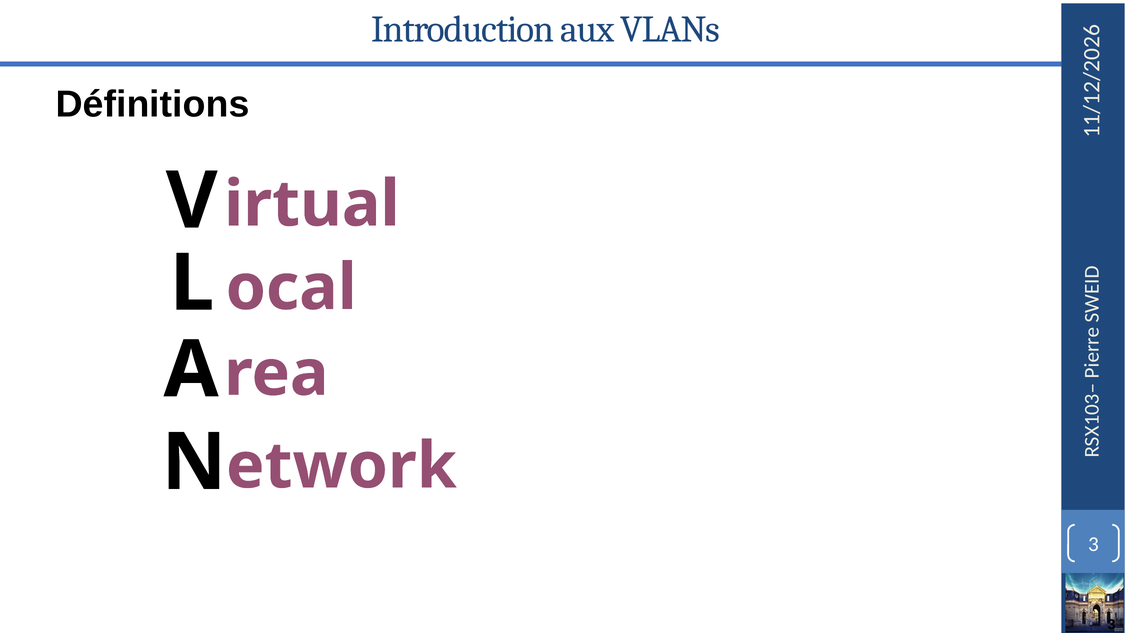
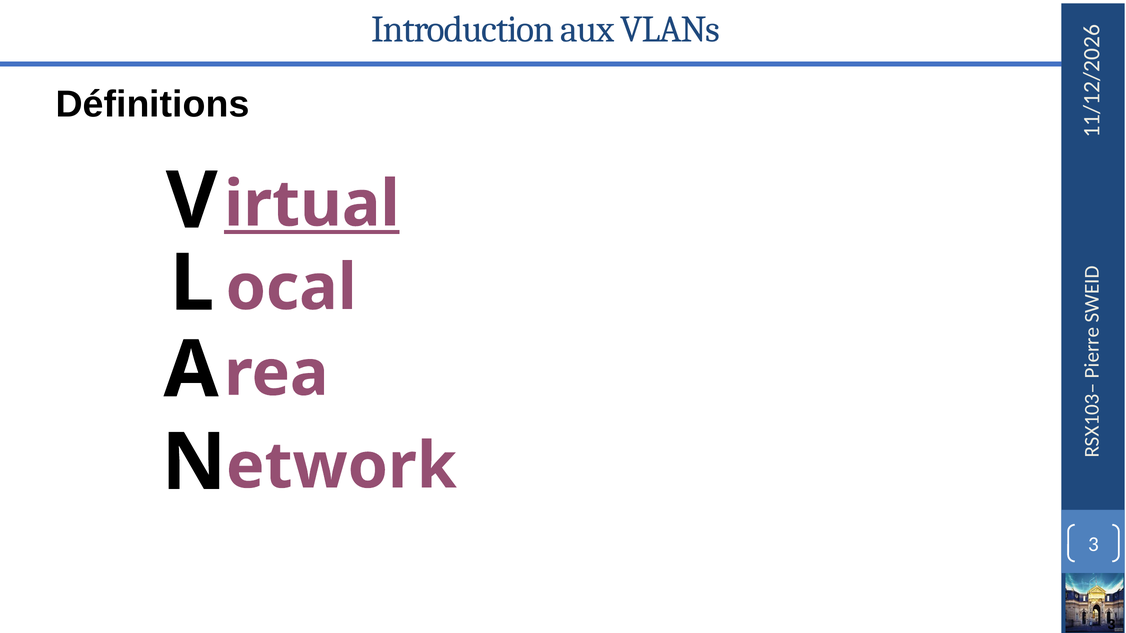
irtual underline: none -> present (312, 204)
